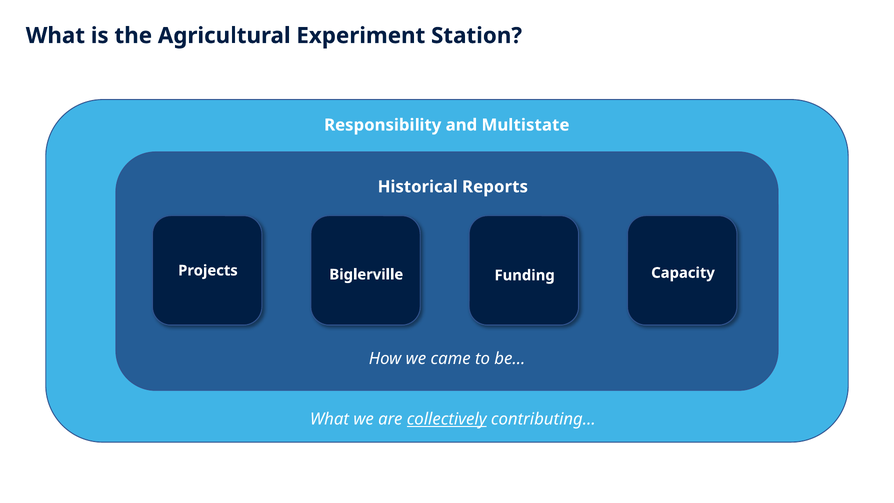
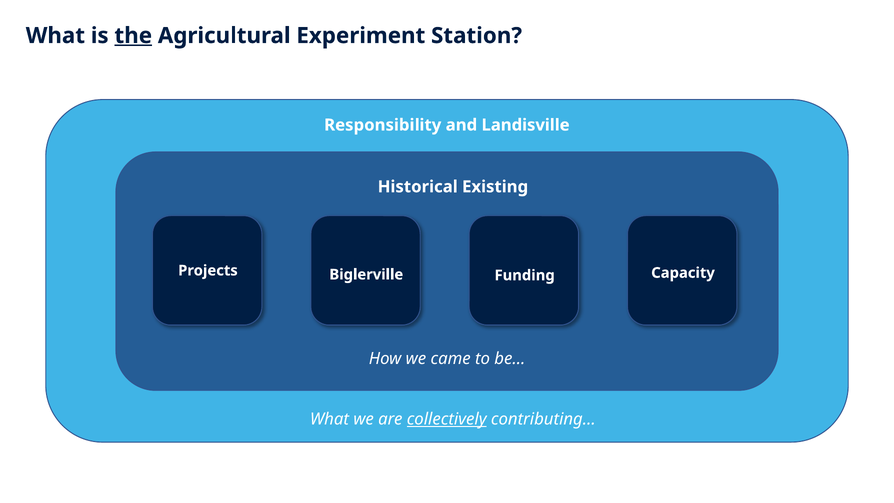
the underline: none -> present (133, 36)
Multistate: Multistate -> Landisville (526, 125)
Reports: Reports -> Existing (495, 187)
